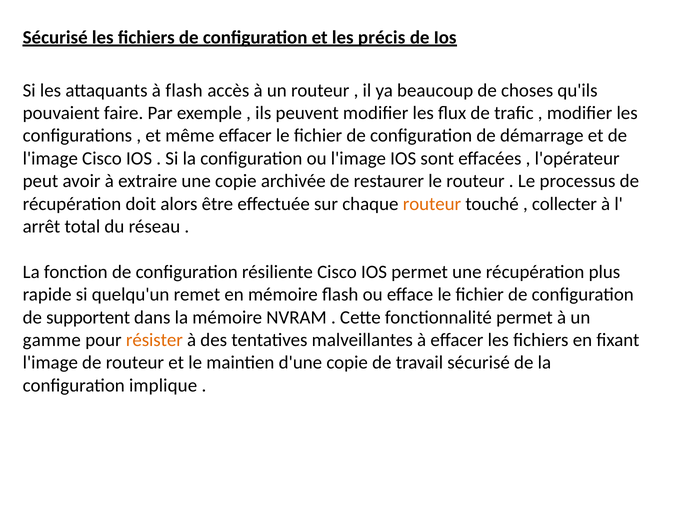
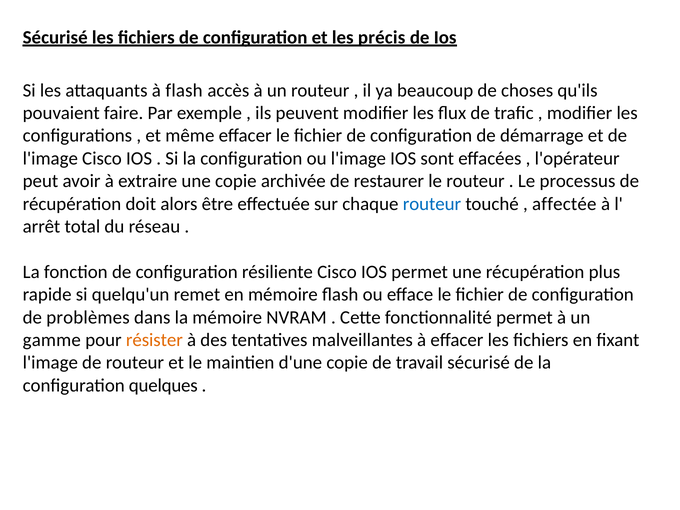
routeur colour: orange -> blue (432, 204)
collecter: collecter -> affectée (564, 204)
supportent: supportent -> problèmes (88, 317)
implique: implique -> quelques (163, 385)
